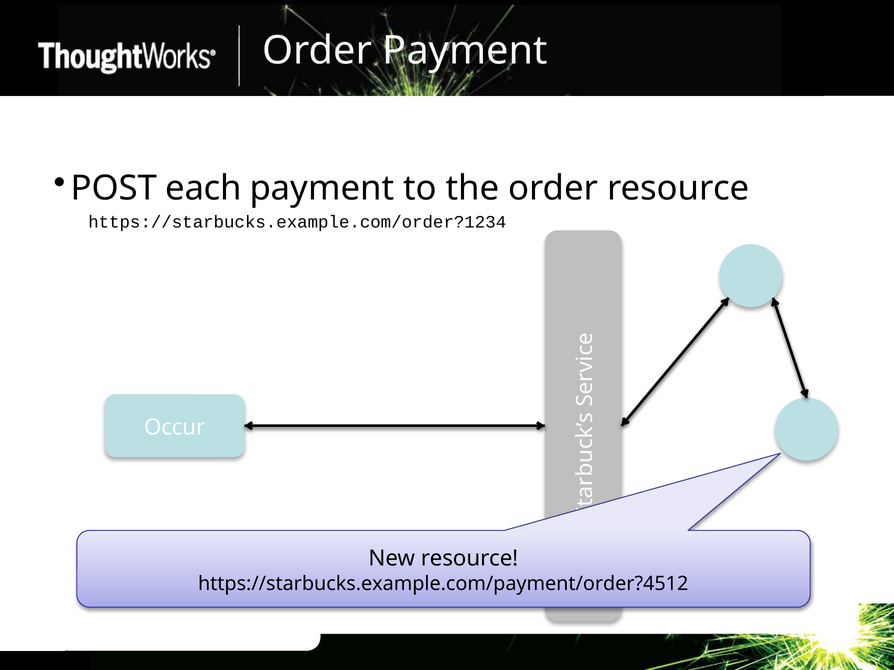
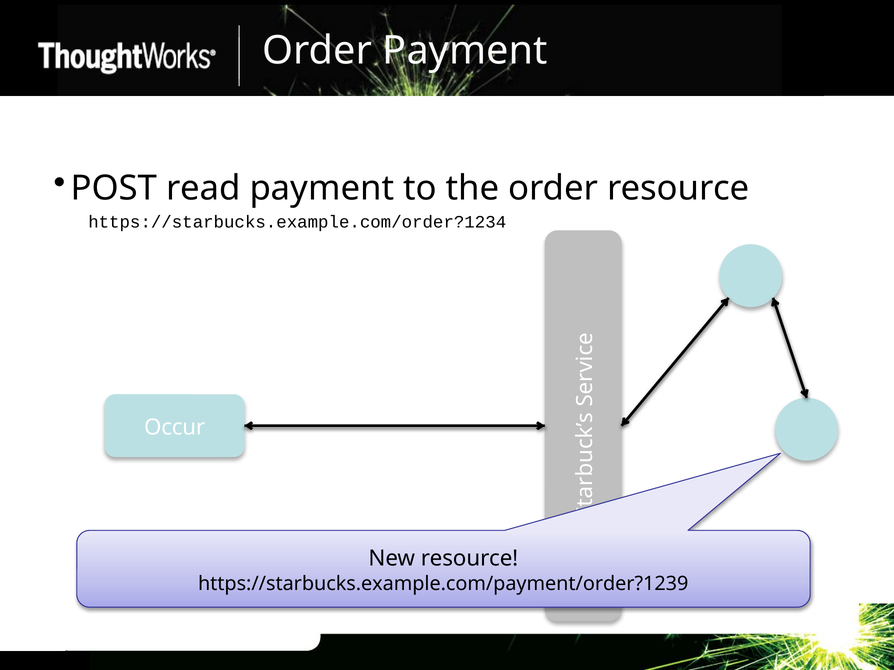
each: each -> read (203, 189)
https://starbucks.example.com/payment/order?4512: https://starbucks.example.com/payment/order?4512 -> https://starbucks.example.com/payment/order?1239 (443, 584)
